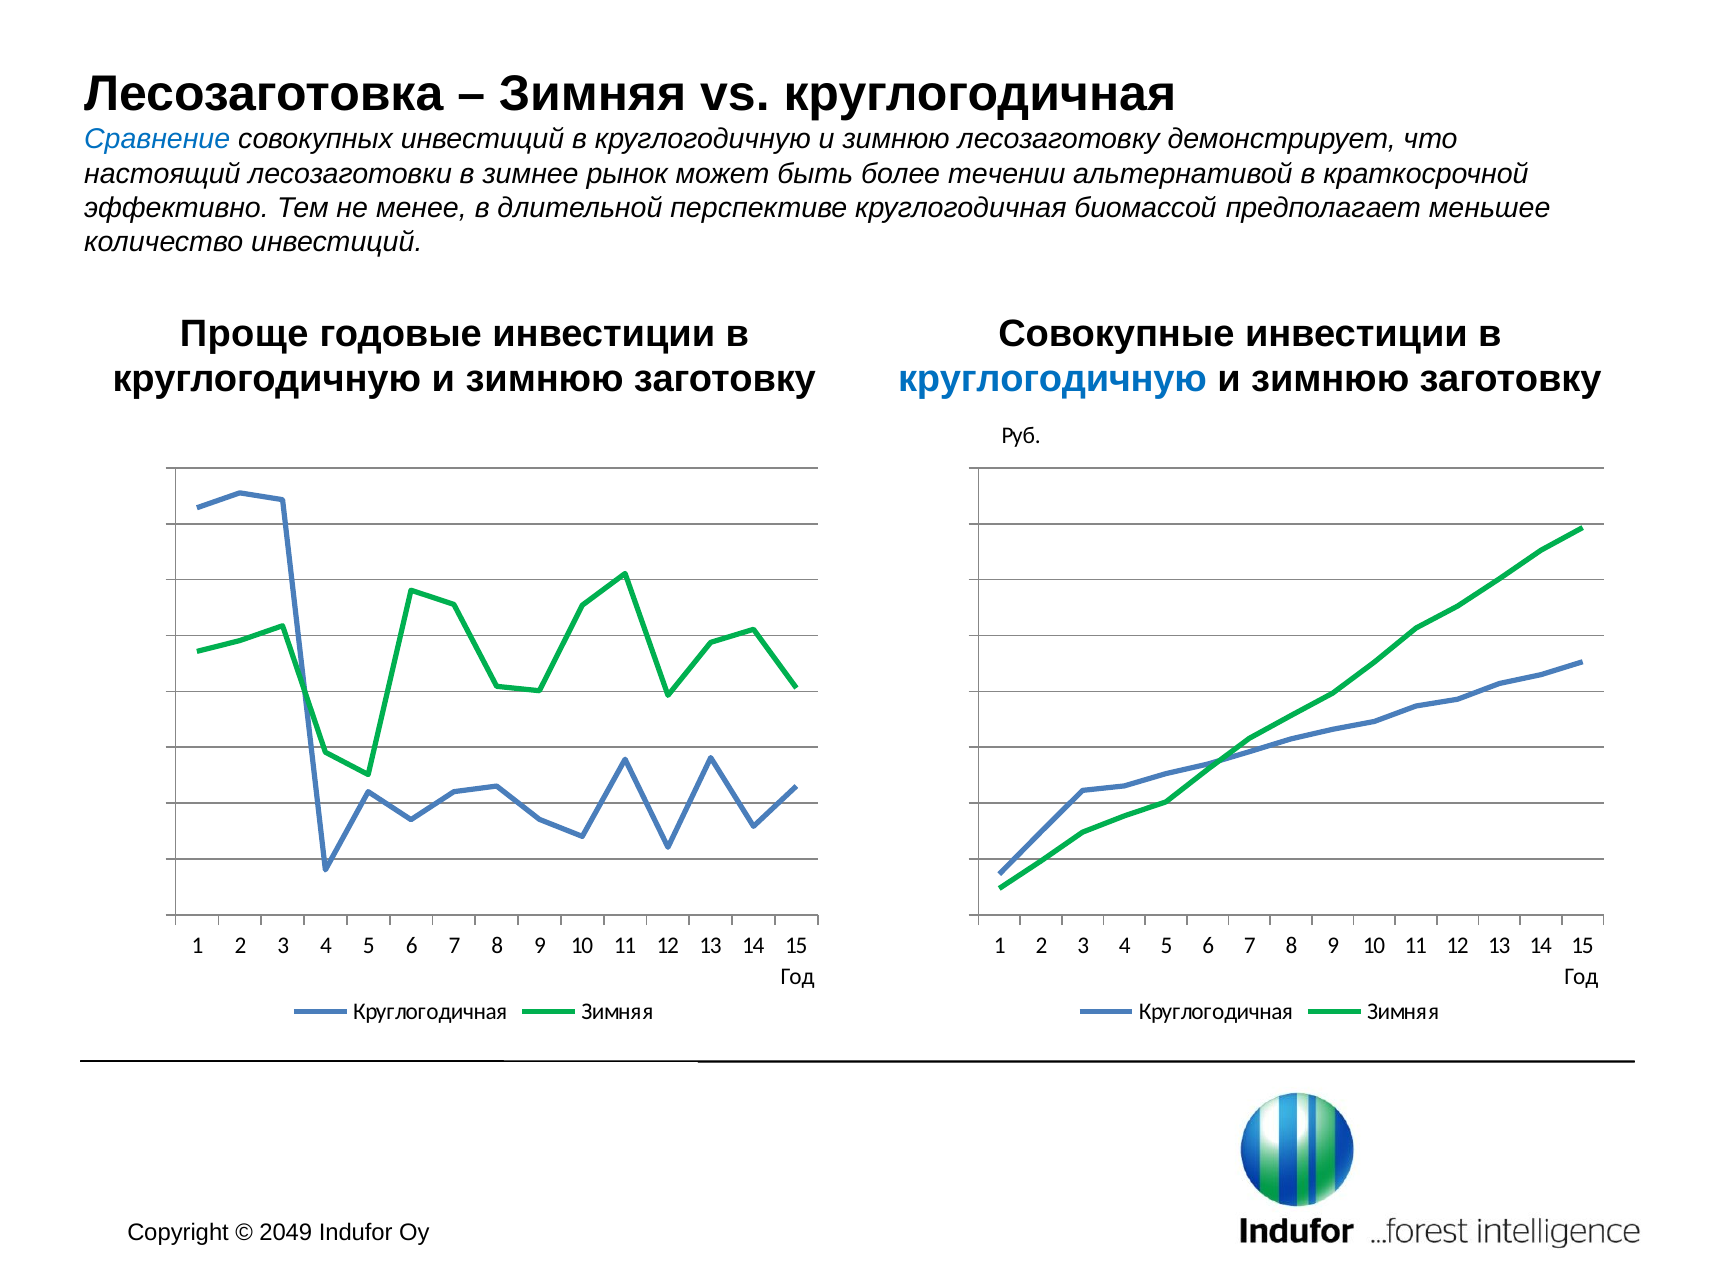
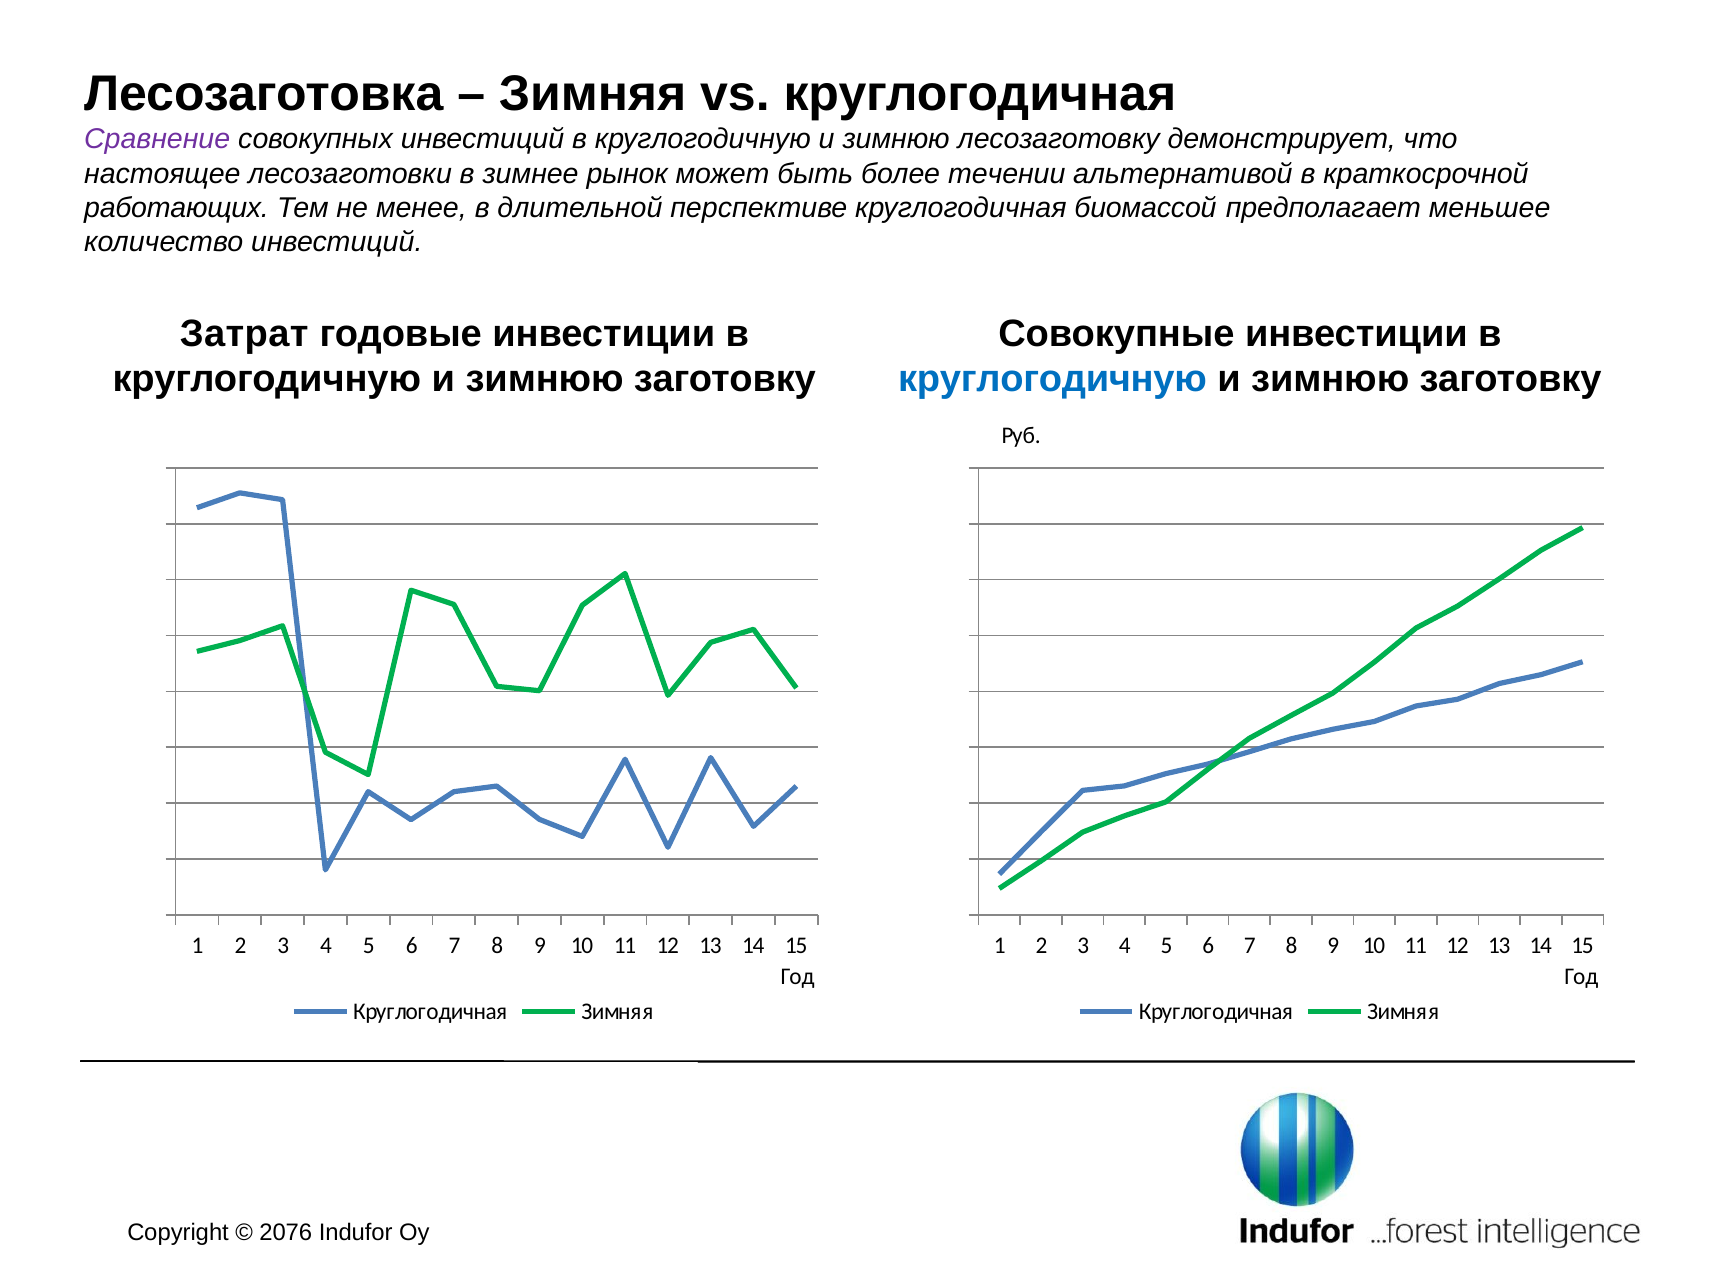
Сравнение colour: blue -> purple (157, 139)
настоящий: настоящий -> настоящее (162, 174)
эффективно: эффективно -> работающих (177, 208)
Проще: Проще -> Затрат (244, 333)
2049: 2049 -> 2076 (286, 1232)
